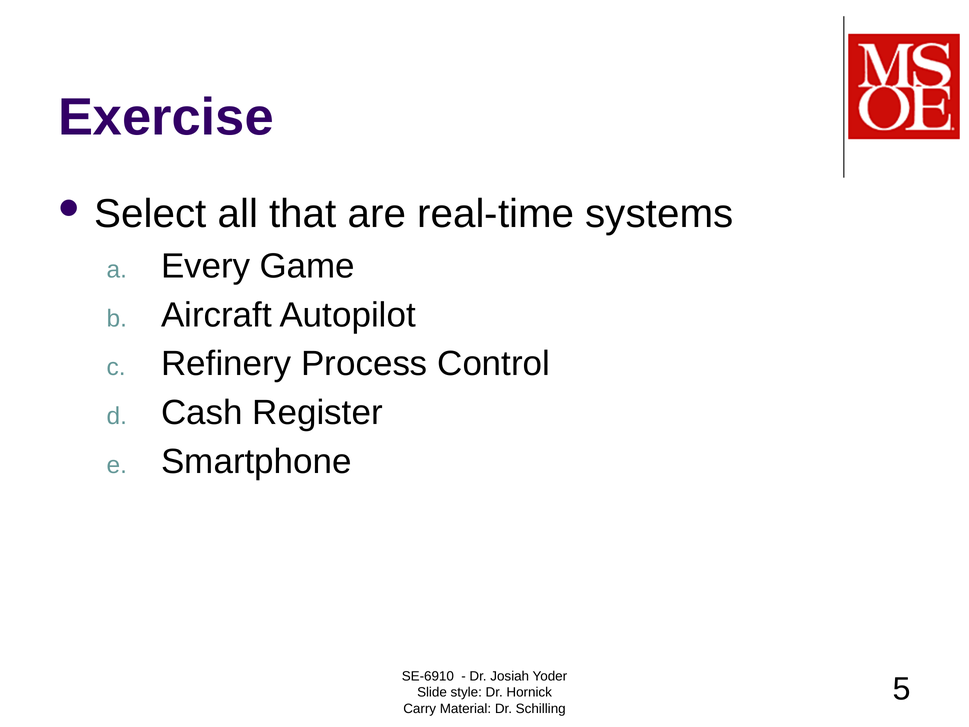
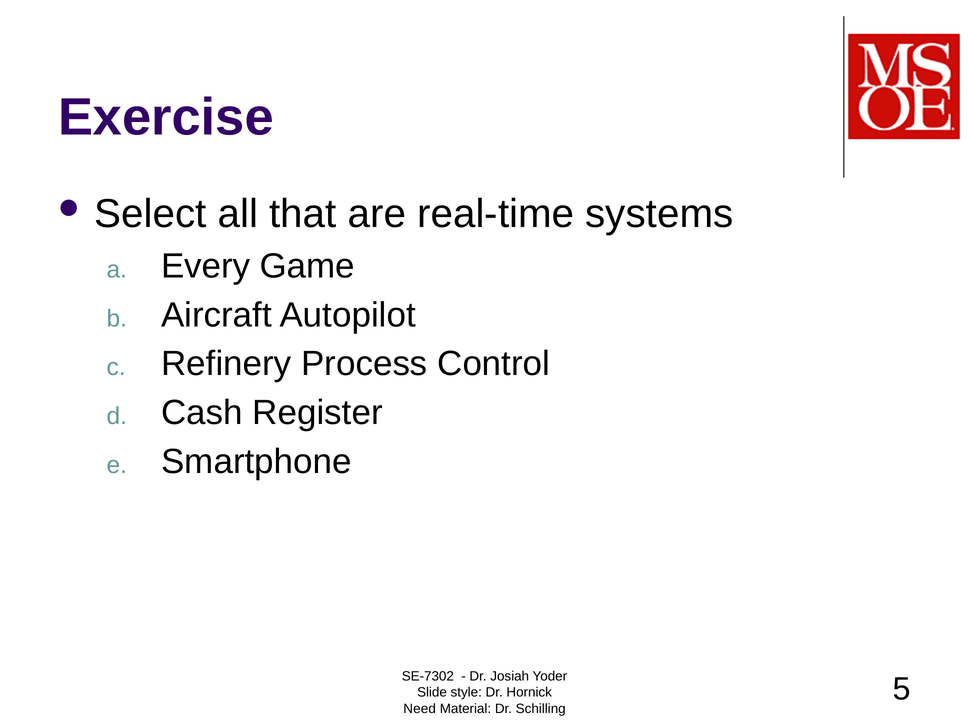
SE-6910: SE-6910 -> SE-7302 (428, 676)
Carry: Carry -> Need (420, 708)
